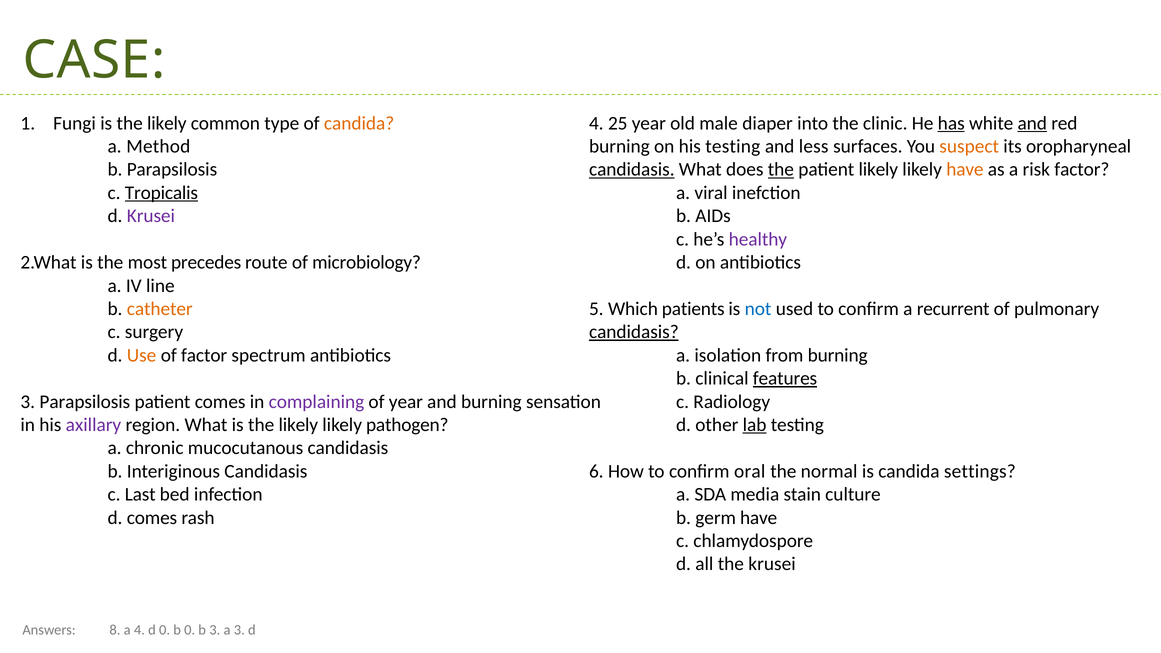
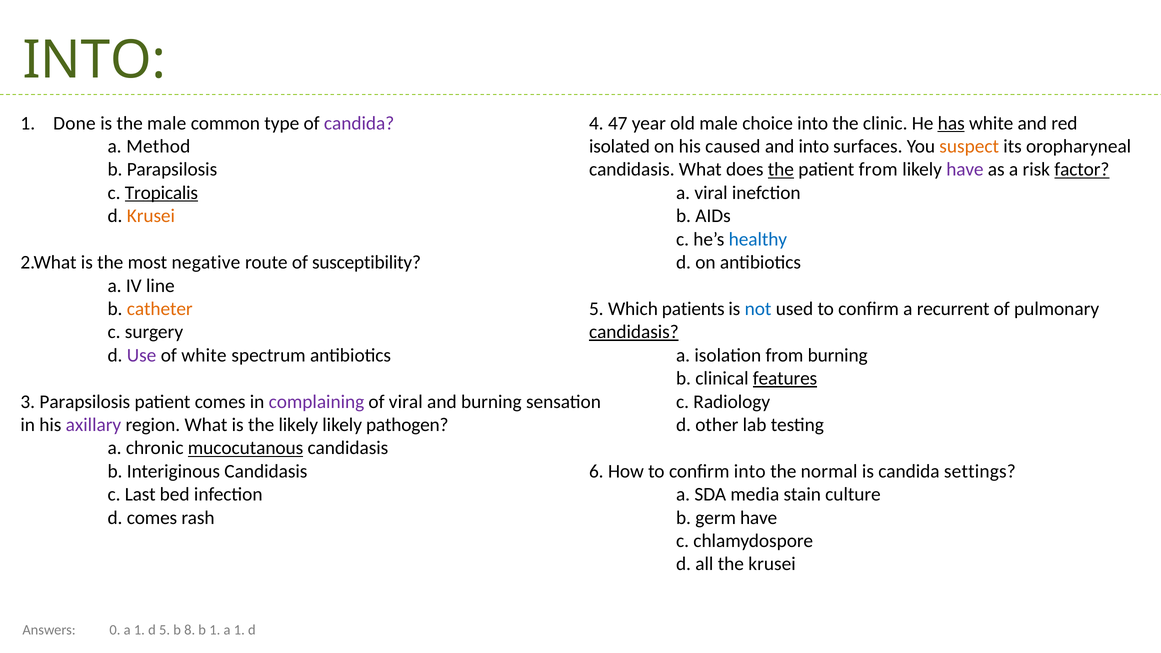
CASE: CASE -> INTO (94, 60)
Fungi: Fungi -> Done (74, 123)
likely: likely -> male (167, 123)
candida colour: orange -> purple (359, 123)
25: 25 -> 47 (618, 123)
diaper: diaper -> choice (768, 123)
and underline: present -> none (1032, 123)
burning: burning -> isolated (619, 146)
his testing: testing -> caused (733, 146)
and less: less -> into (814, 146)
candidasis underline: present -> none (632, 170)
patient likely: likely -> from (878, 170)
have colour: orange -> purple (965, 170)
factor underline: none -> present (1082, 170)
Krusei colour: purple -> orange (151, 216)
healthy colour: purple -> blue (758, 239)
precedes: precedes -> negative (206, 262)
microbiology: microbiology -> susceptibility (367, 262)
Use colour: orange -> purple (142, 355)
of factor: factor -> white (204, 355)
of year: year -> viral (406, 402)
lab underline: present -> none (755, 425)
mucocutanous underline: none -> present (246, 448)
confirm oral: oral -> into (750, 471)
8: 8 -> 0 (115, 630)
4: 4 -> 1 (139, 630)
d 0: 0 -> 5 (165, 630)
b 0: 0 -> 8 (190, 630)
b 3: 3 -> 1 (215, 630)
3: 3 -> 1 (239, 630)
